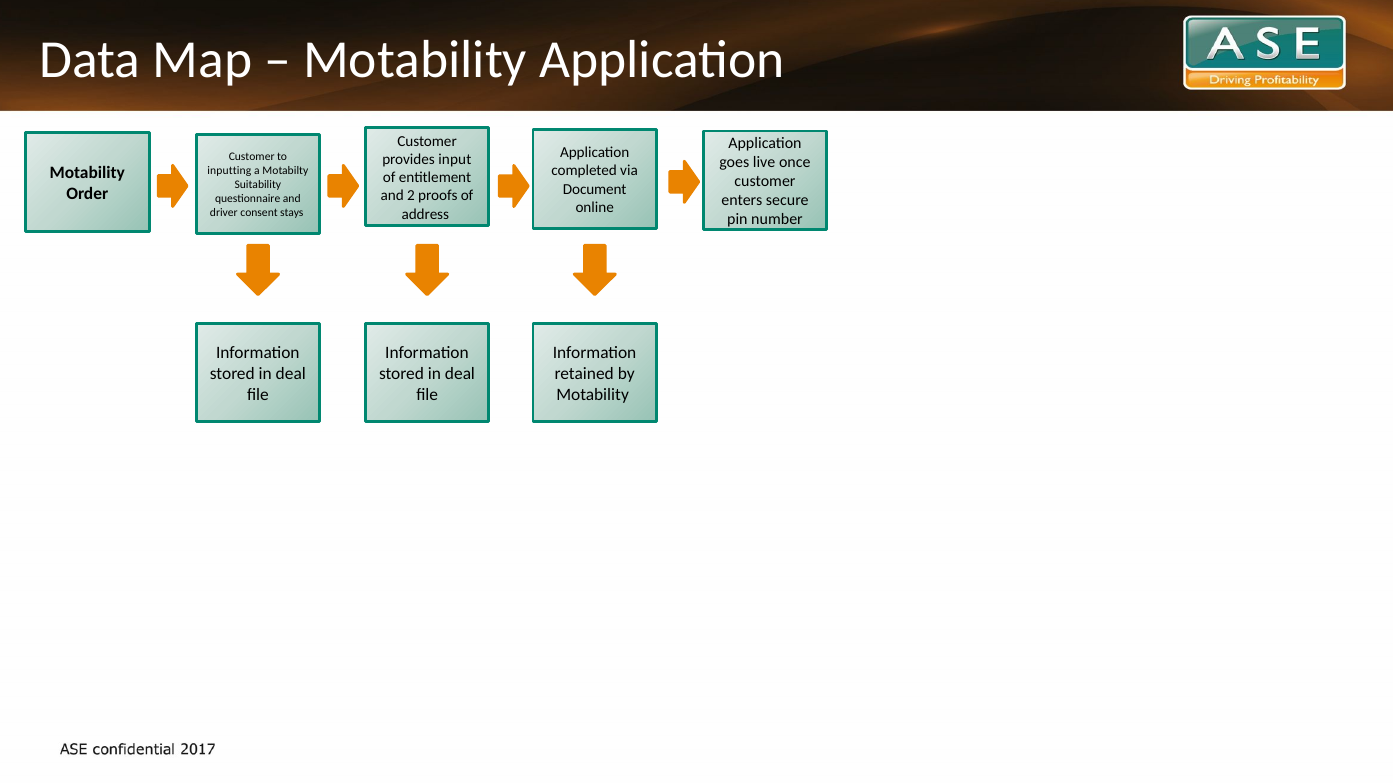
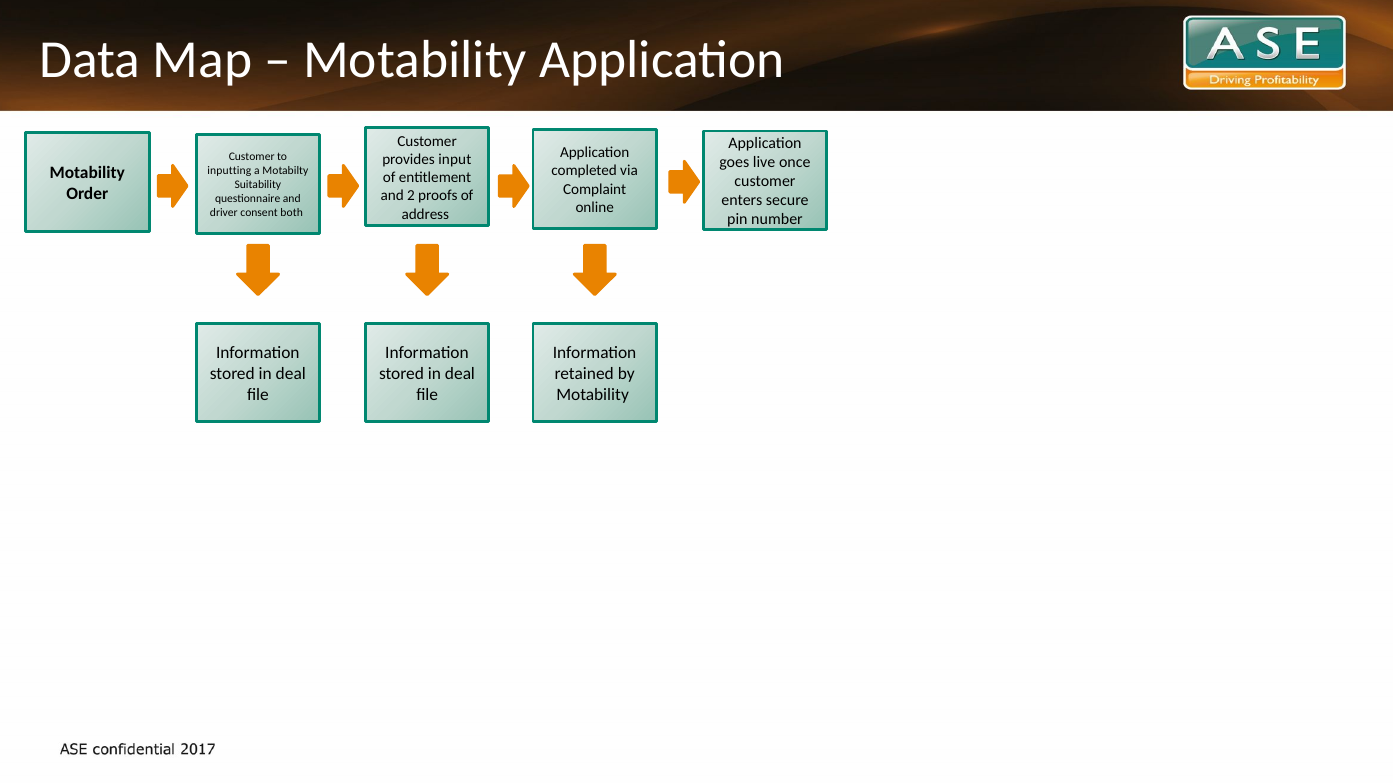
Document: Document -> Complaint (595, 189)
stays: stays -> both (292, 213)
